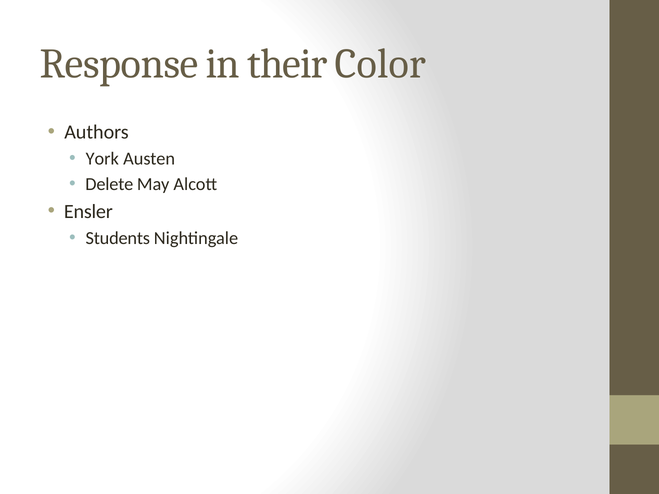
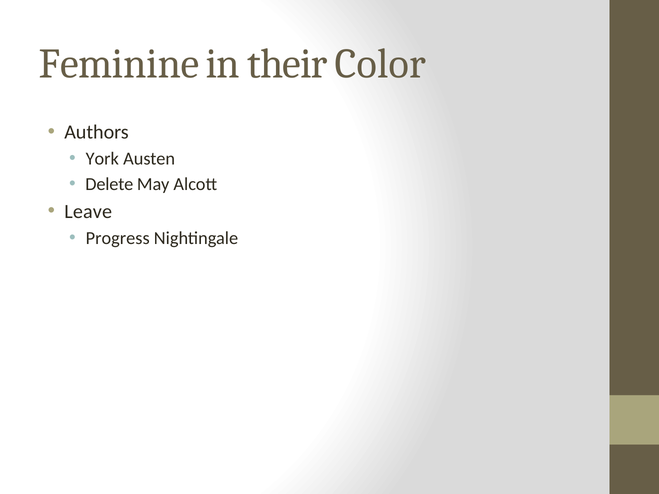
Response: Response -> Feminine (119, 64)
Ensler: Ensler -> Leave (88, 212)
Students: Students -> Progress (118, 238)
